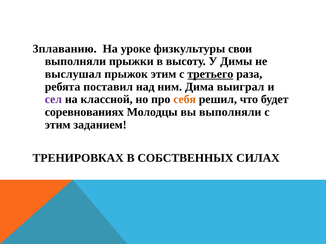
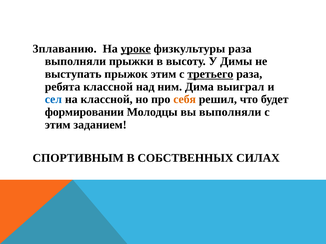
уроке underline: none -> present (136, 49)
физкультуры свои: свои -> раза (240, 49)
выслушал: выслушал -> выступать (73, 74)
ребята поставил: поставил -> классной (108, 87)
сел colour: purple -> blue (53, 100)
соревнованиях: соревнованиях -> формировании (84, 112)
ТРЕНИРОВКАХ: ТРЕНИРОВКАХ -> СПОРТИВНЫМ (78, 158)
